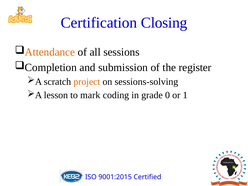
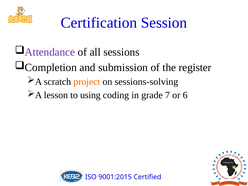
Closing: Closing -> Session (164, 23)
Attendance colour: orange -> purple (50, 52)
mark: mark -> using (90, 95)
0: 0 -> 7 (167, 95)
1: 1 -> 6 (185, 95)
